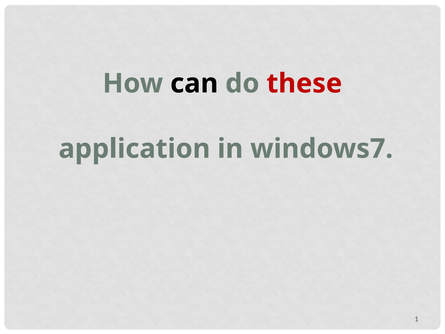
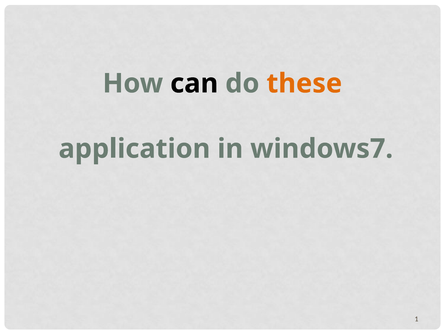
these colour: red -> orange (304, 83)
